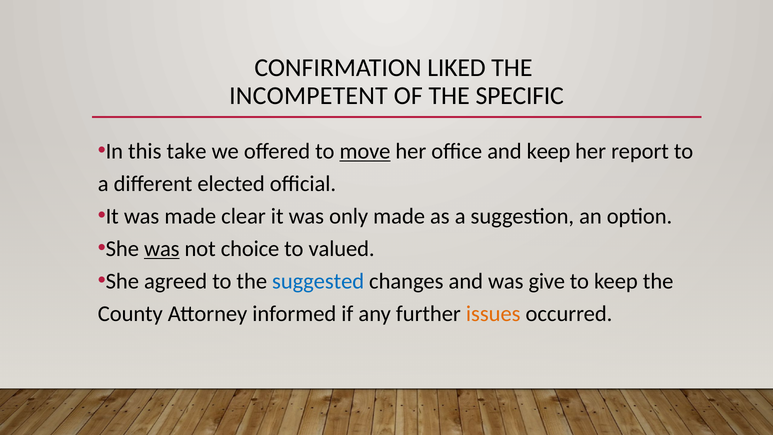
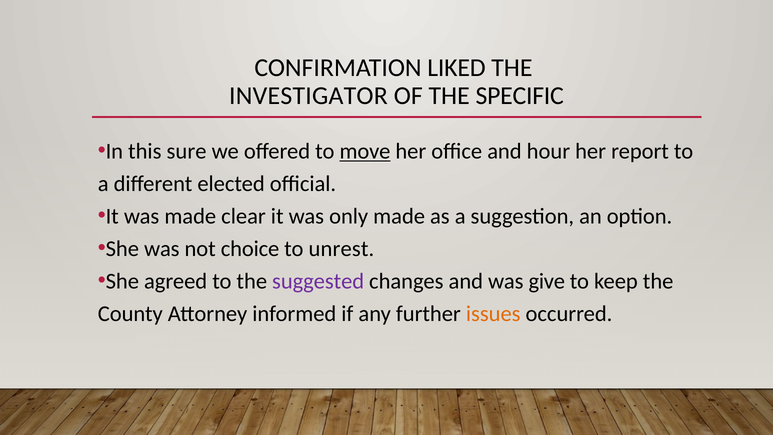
INCOMPETENT: INCOMPETENT -> INVESTIGATOR (308, 96)
take: take -> sure (187, 151)
and keep: keep -> hour (548, 151)
was underline: present -> none (162, 249)
valued: valued -> unrest (341, 249)
suggested colour: blue -> purple (318, 281)
